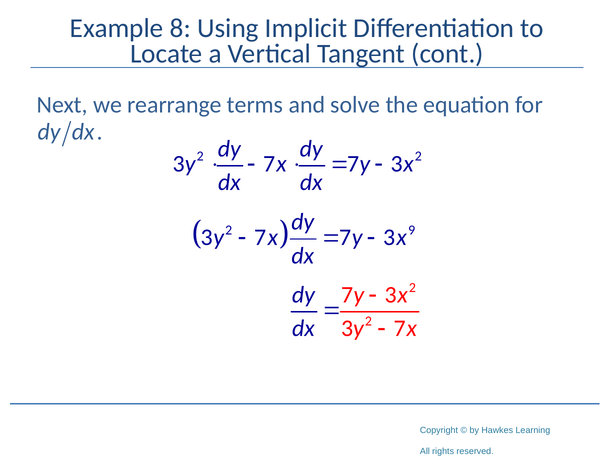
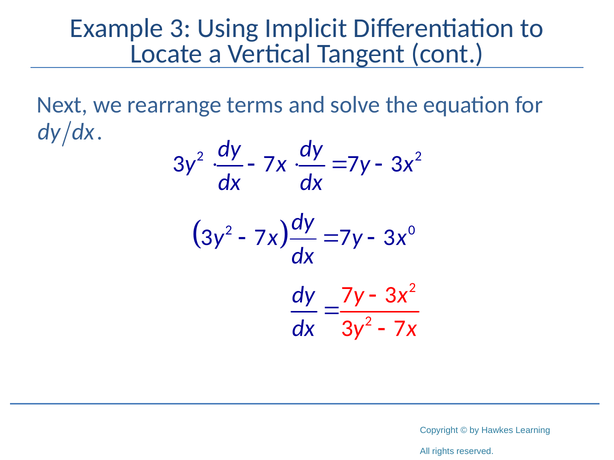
Example 8: 8 -> 3 (180, 28)
9: 9 -> 0 (412, 230)
